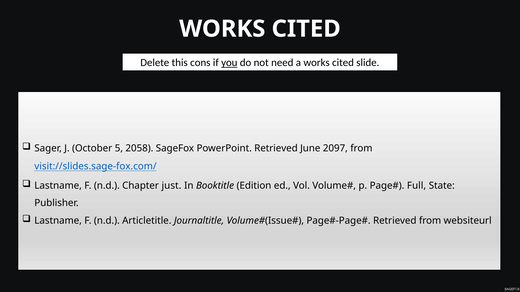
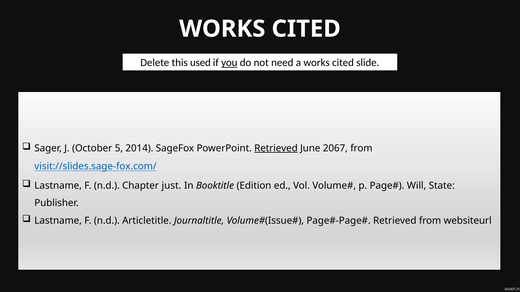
cons: cons -> used (200, 63)
2058: 2058 -> 2014 (139, 148)
Retrieved underline: none -> present (276, 148)
2097: 2097 -> 2067 (335, 148)
Full: Full -> Will (417, 186)
